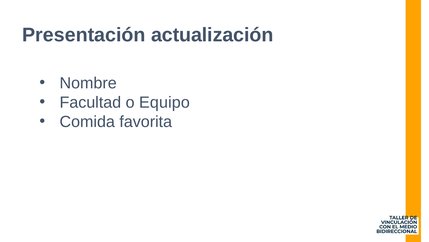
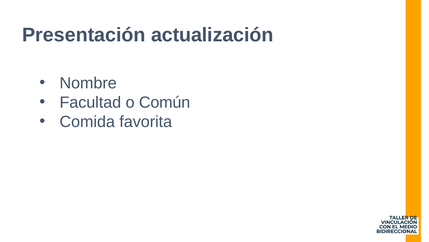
Equipo: Equipo -> Común (165, 102)
